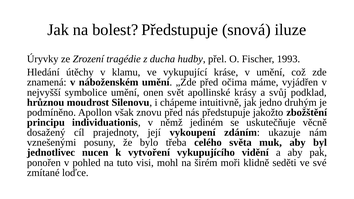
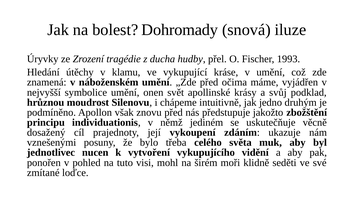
bolest Předstupuje: Předstupuje -> Dohromady (180, 30)
